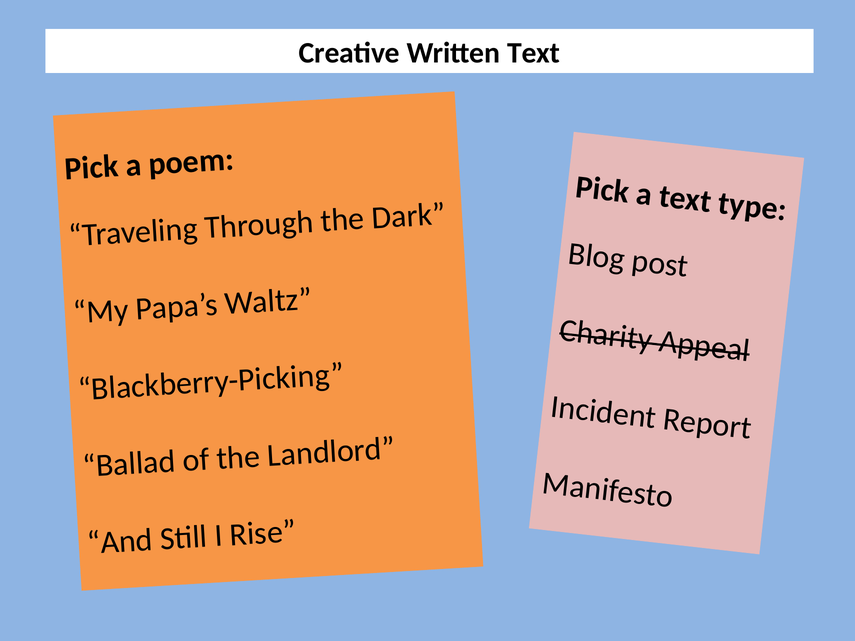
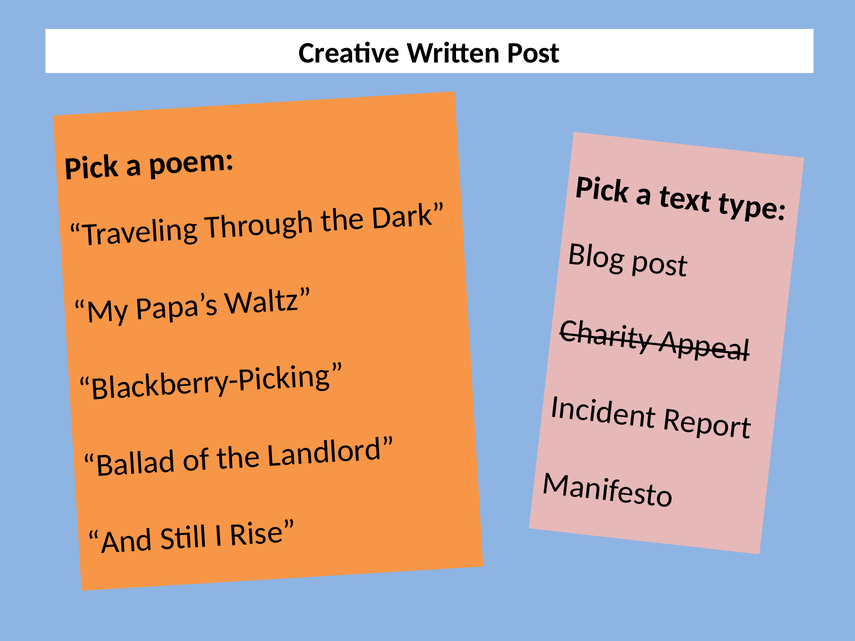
Written Text: Text -> Post (534, 53)
